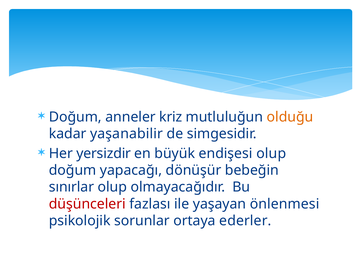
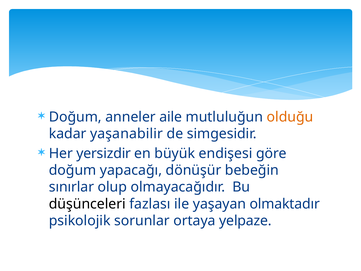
kriz: kriz -> aile (171, 117)
endişesi olup: olup -> göre (271, 153)
düşünceleri colour: red -> black (87, 204)
önlenmesi: önlenmesi -> olmaktadır (285, 204)
ederler: ederler -> yelpaze (245, 221)
